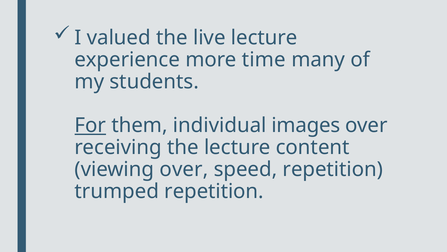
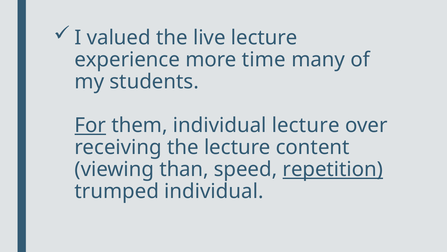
individual images: images -> lecture (306, 125)
viewing over: over -> than (184, 169)
repetition underline: none -> present (333, 169)
trumped repetition: repetition -> individual (214, 191)
